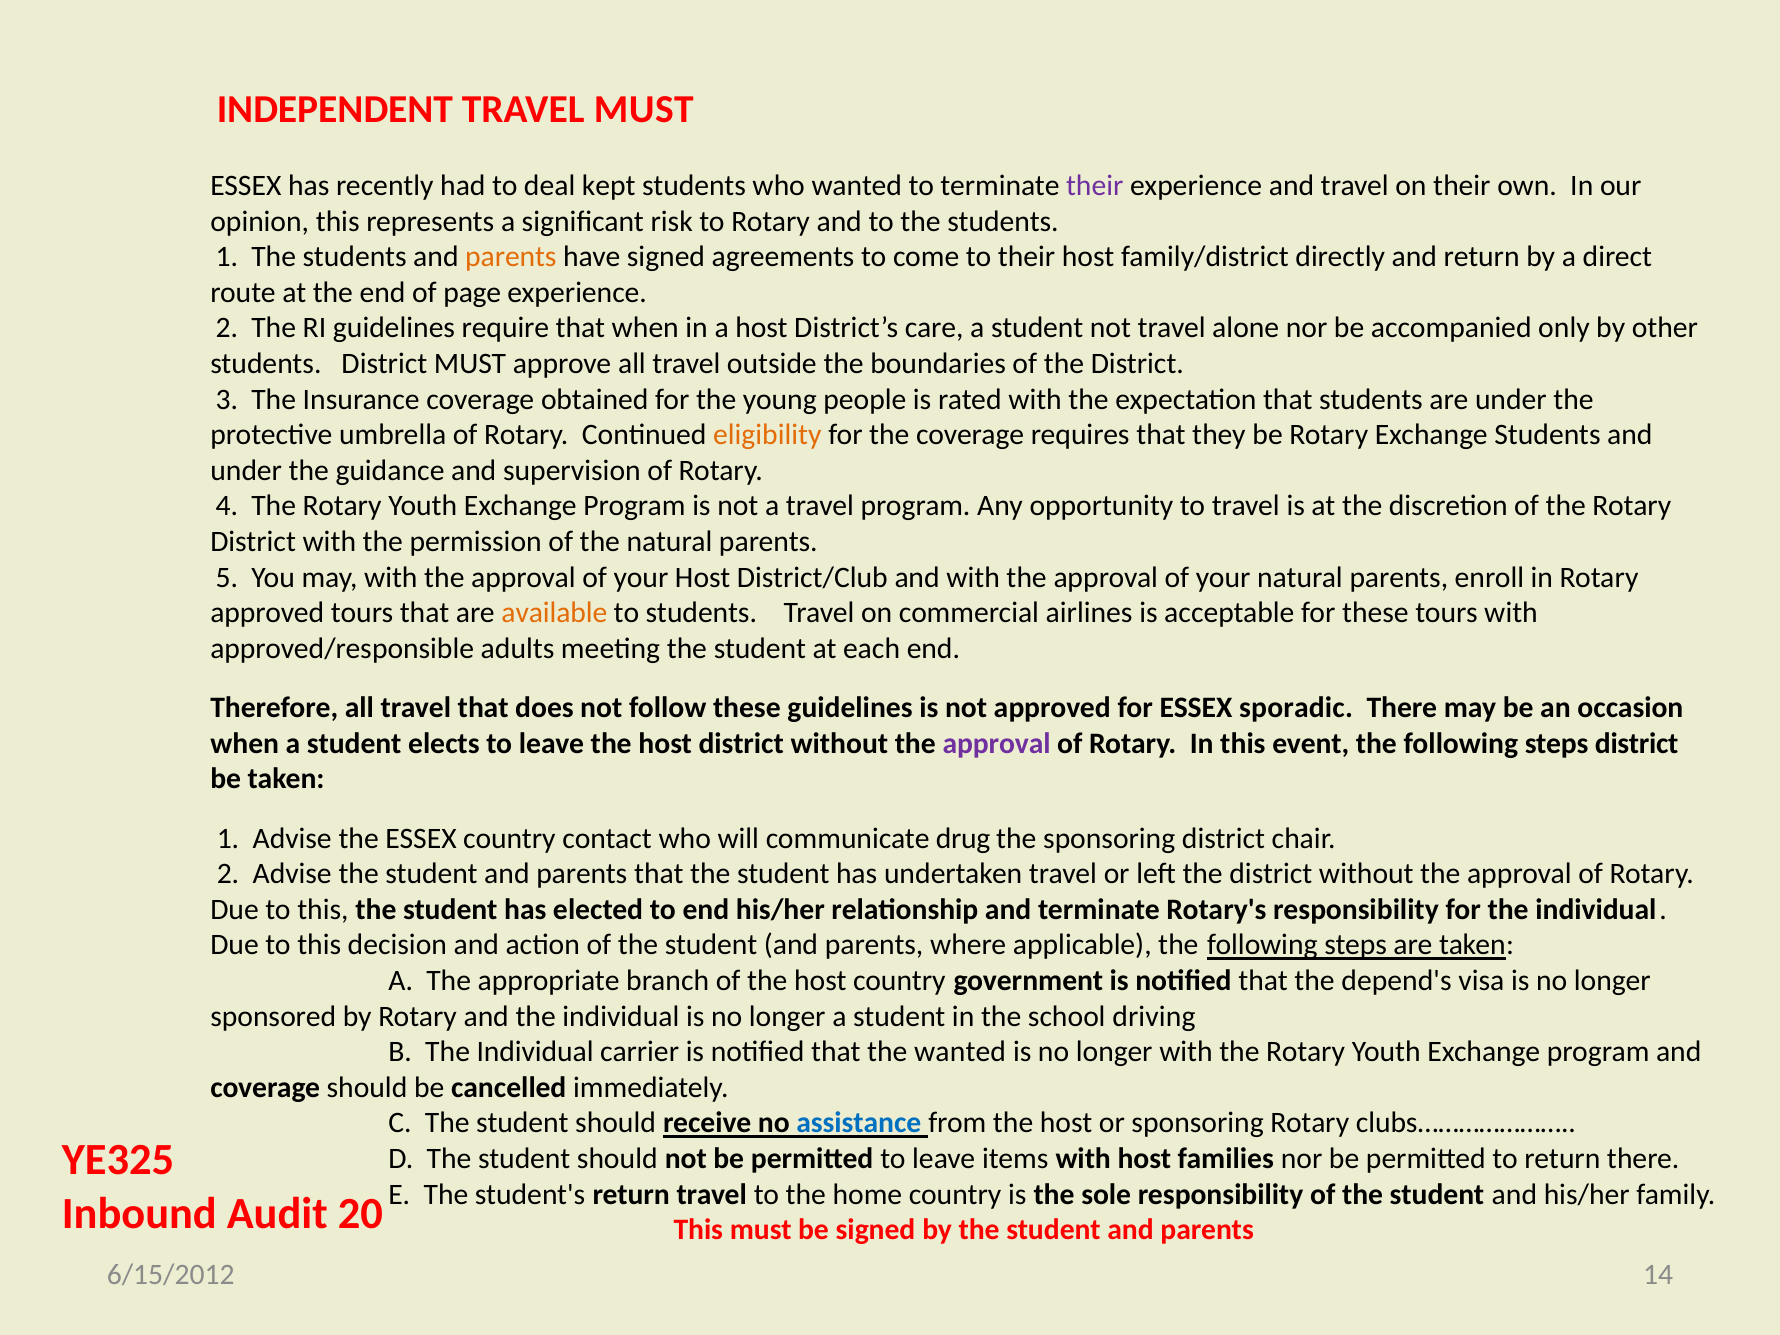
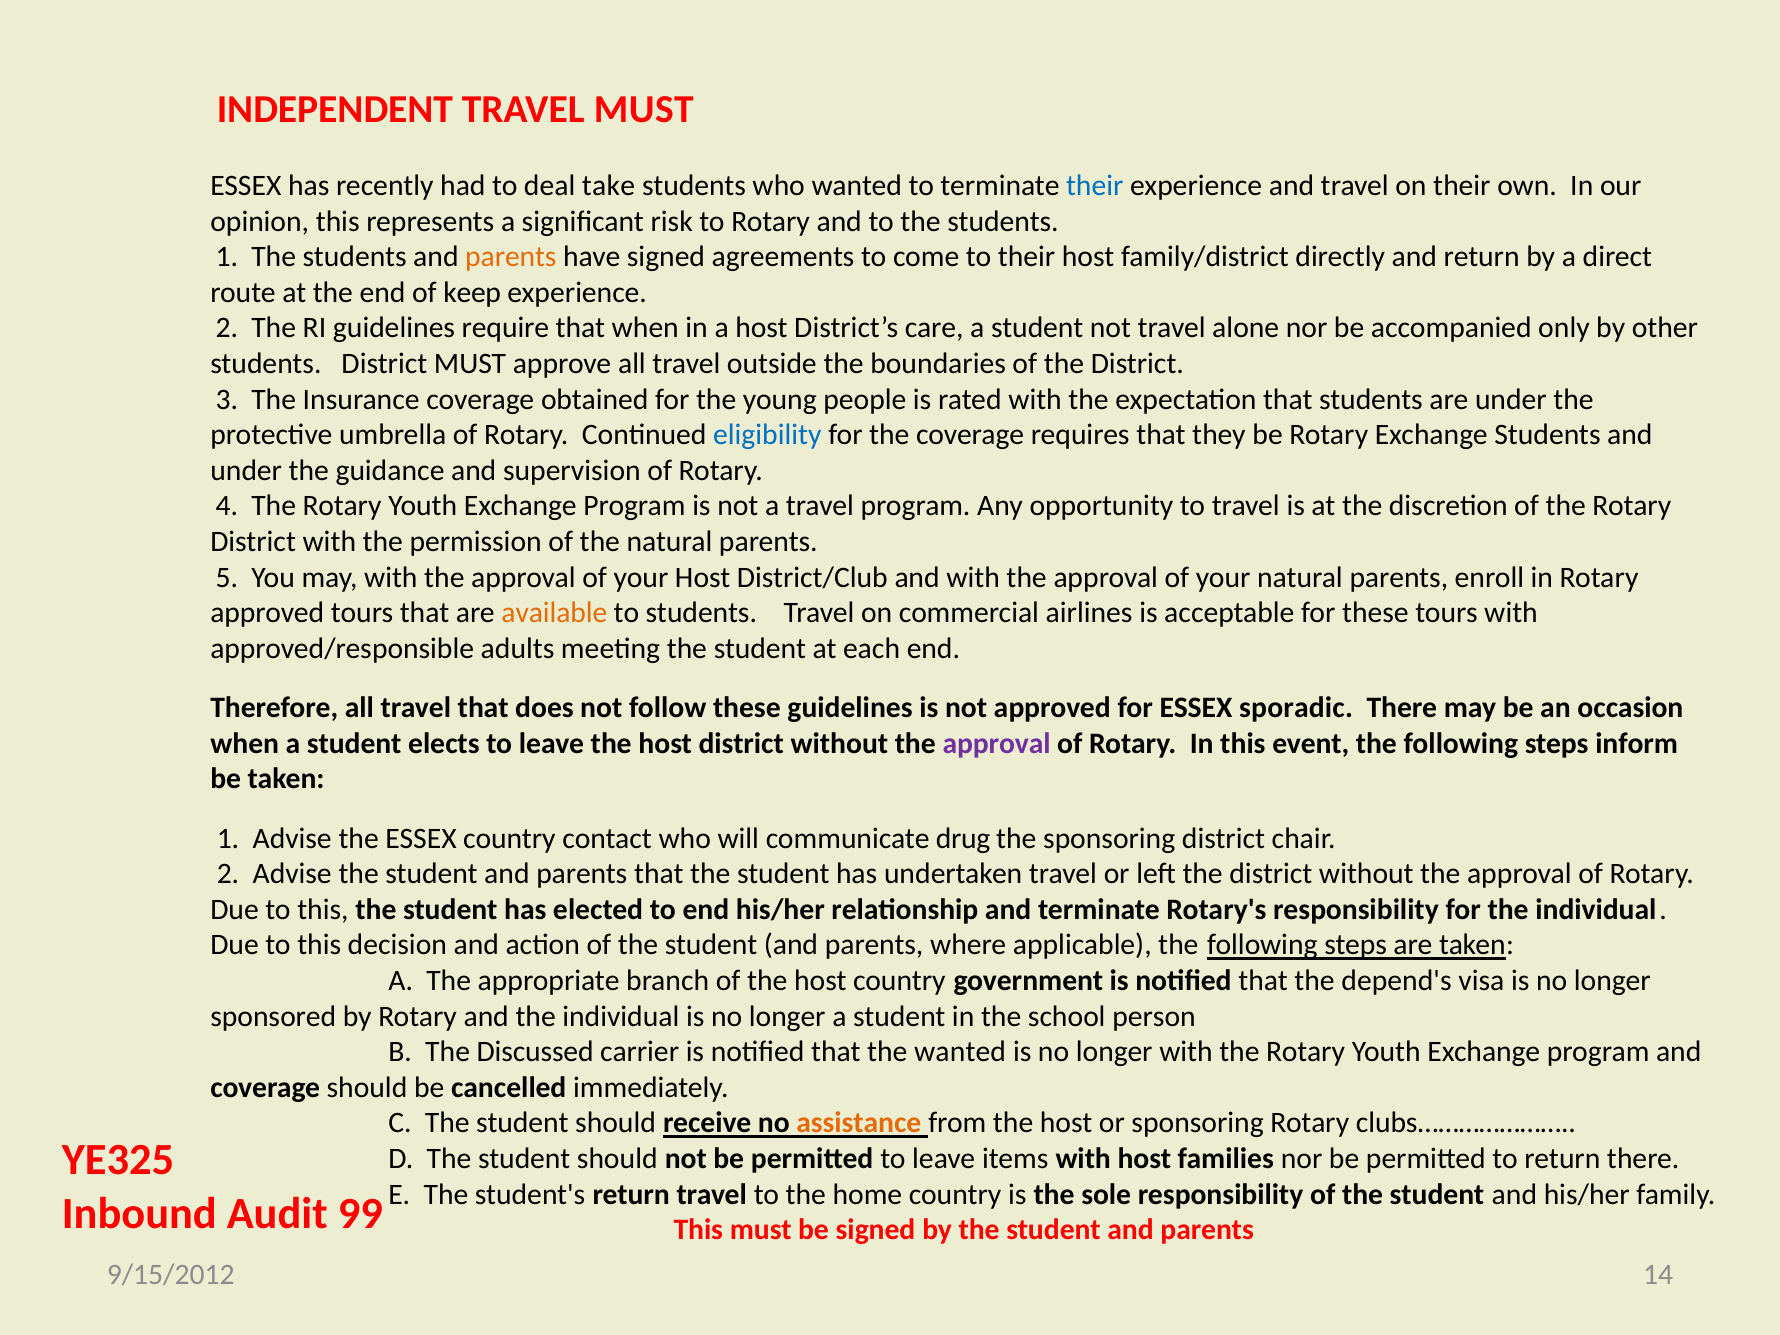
kept: kept -> take (609, 186)
their colour: purple -> blue (1095, 186)
page: page -> keep (472, 293)
eligibility colour: orange -> blue (767, 435)
steps district: district -> inform (1637, 743)
driving: driving -> person (1154, 1016)
B The Individual: Individual -> Discussed (535, 1052)
assistance colour: blue -> orange (859, 1123)
20: 20 -> 99 (360, 1214)
6/15/2012: 6/15/2012 -> 9/15/2012 (171, 1275)
